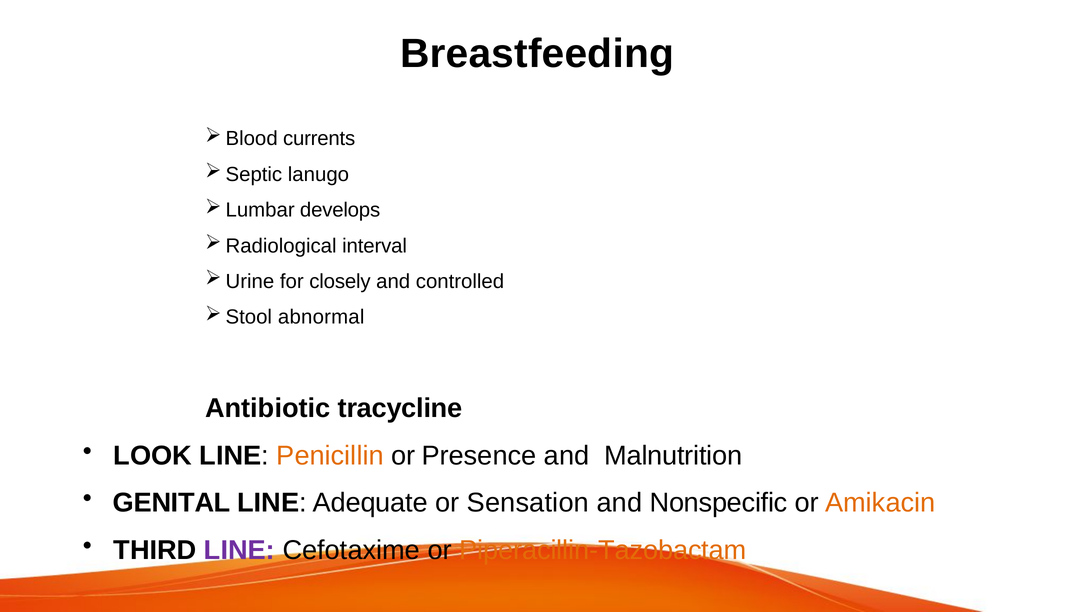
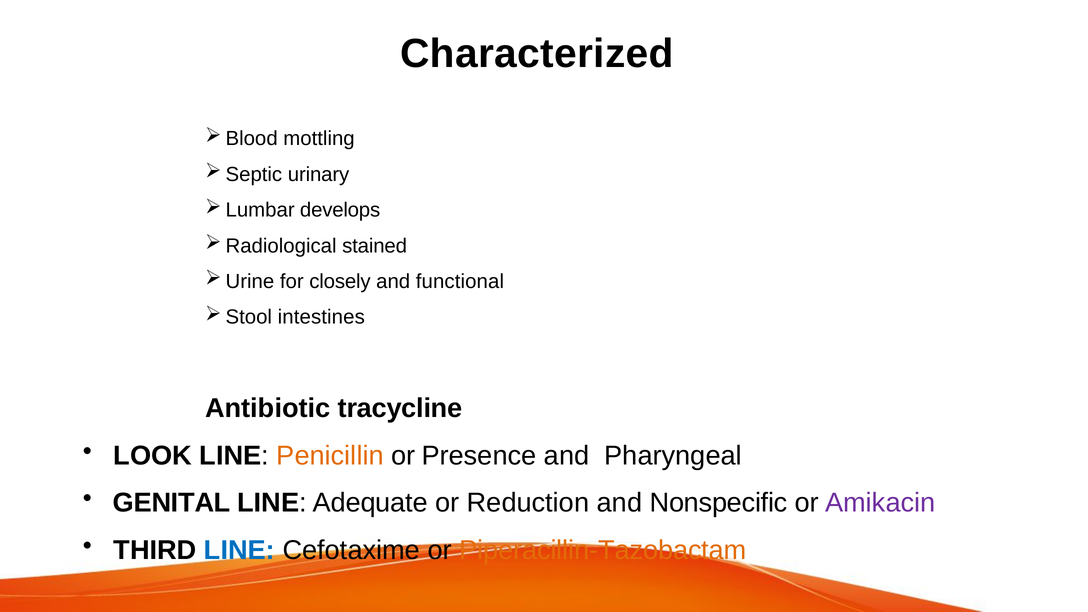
Breastfeeding: Breastfeeding -> Characterized (537, 54)
currents: currents -> mottling (319, 139)
lanugo: lanugo -> urinary (319, 174)
interval: interval -> stained (375, 246)
controlled: controlled -> functional (460, 282)
abnormal: abnormal -> intestines (321, 317)
Malnutrition: Malnutrition -> Pharyngeal (673, 456)
Sensation: Sensation -> Reduction (528, 503)
Amikacin colour: orange -> purple (880, 503)
LINE colour: purple -> blue (239, 550)
